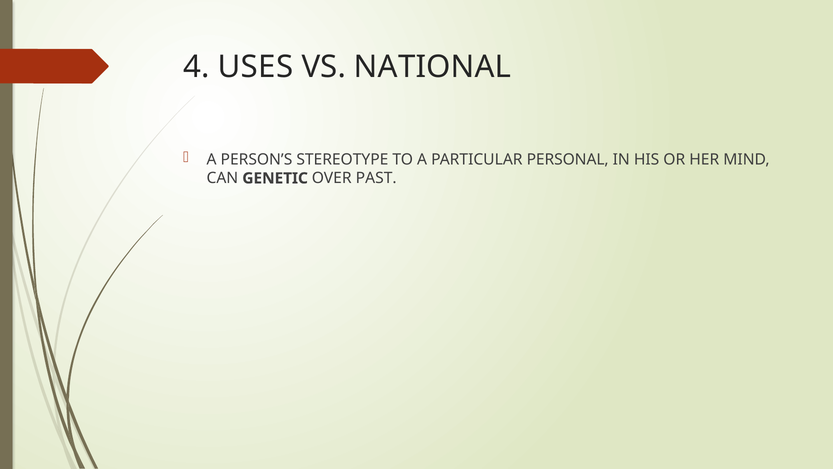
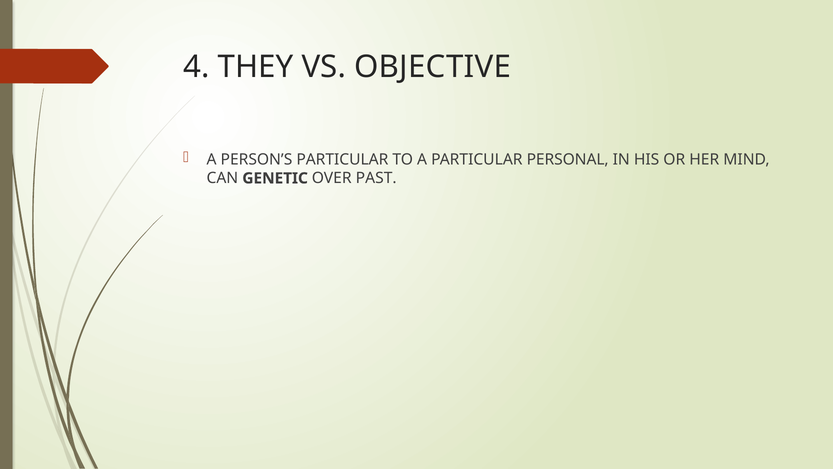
USES: USES -> THEY (256, 67)
NATIONAL: NATIONAL -> OBJECTIVE (433, 67)
PERSON’S STEREOTYPE: STEREOTYPE -> PARTICULAR (342, 159)
